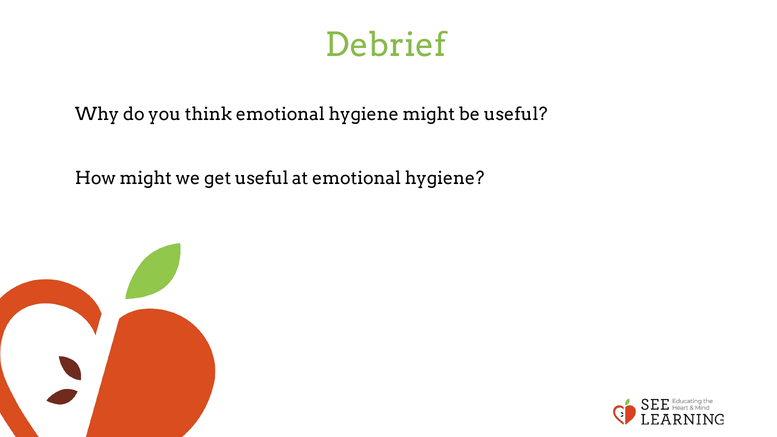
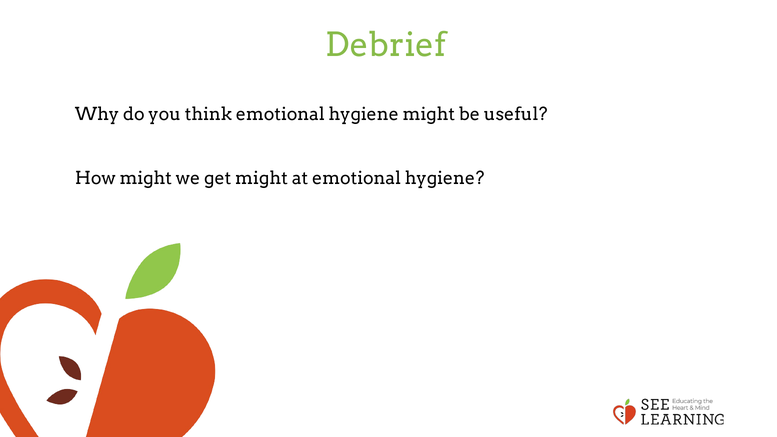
get useful: useful -> might (262, 178)
